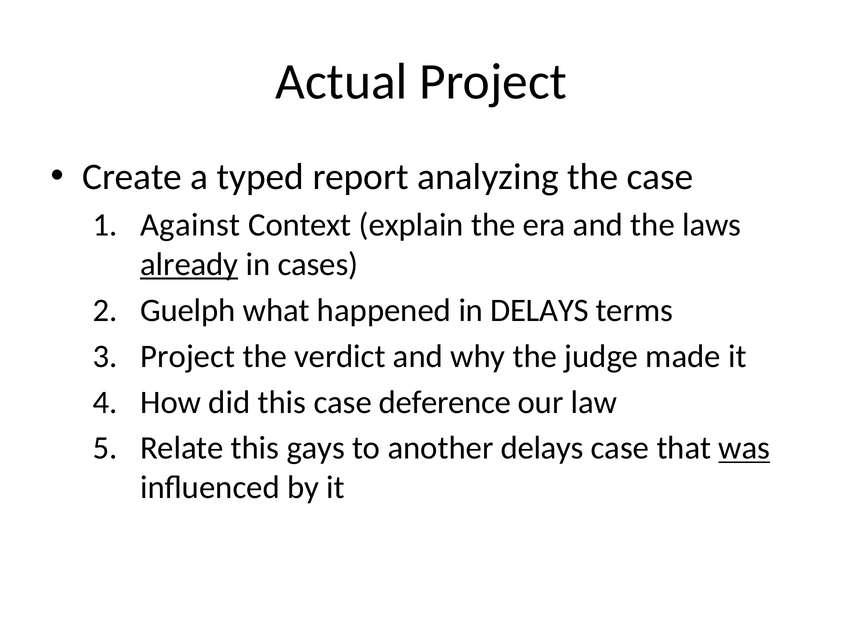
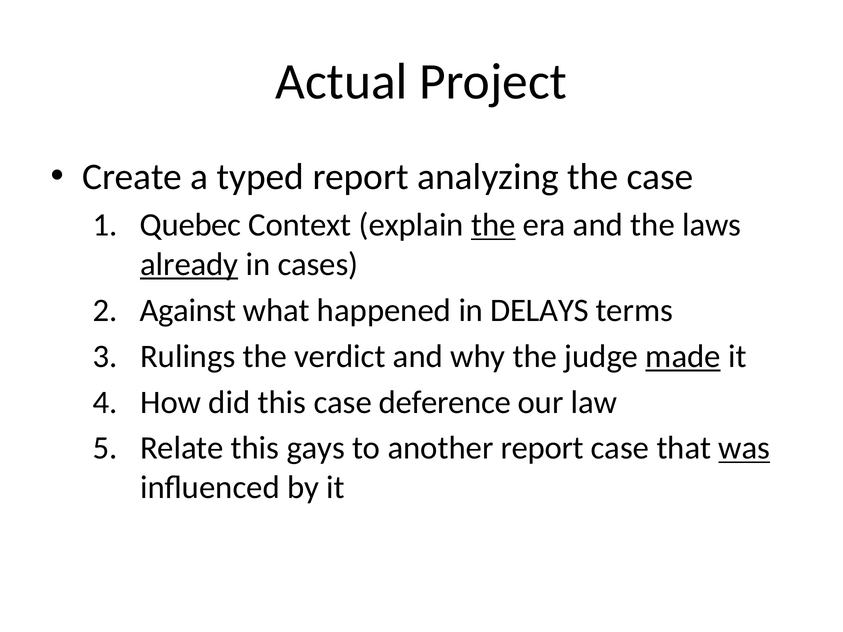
Against: Against -> Quebec (191, 225)
the underline: none -> present (493, 225)
Guelph: Guelph -> Against (188, 311)
Project: Project -> Rulings (188, 356)
made underline: none -> present (683, 356)
another delays: delays -> report (542, 448)
